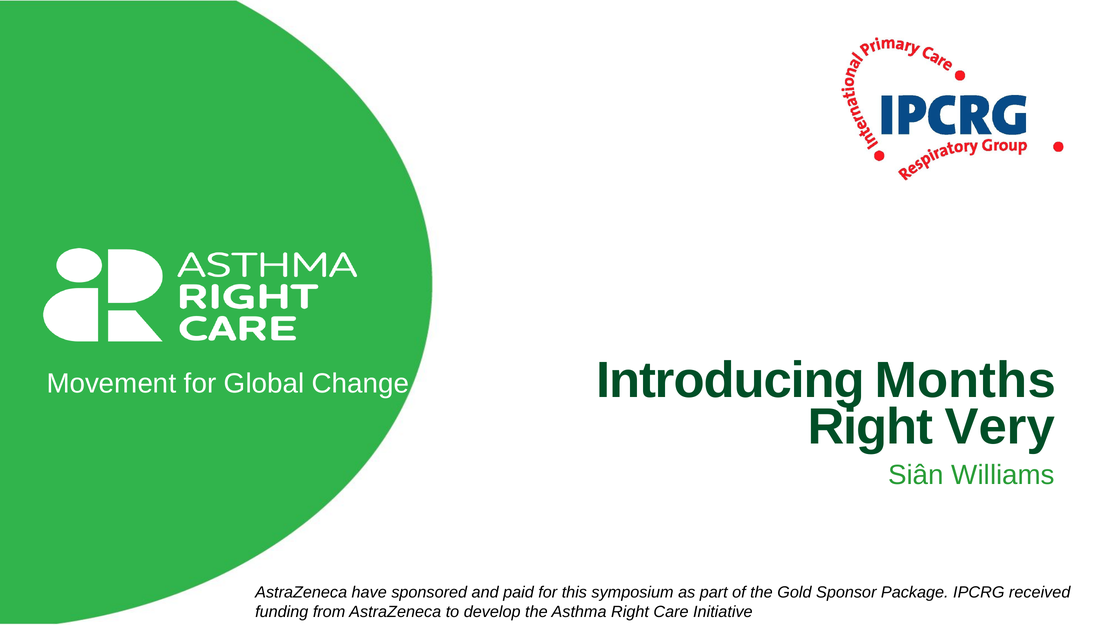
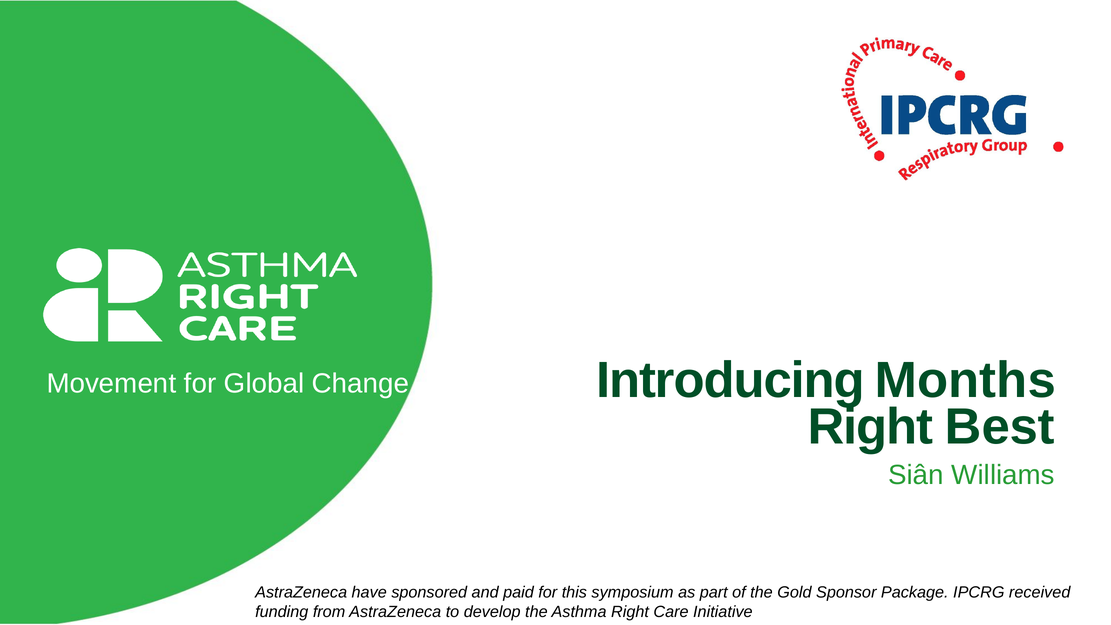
Very: Very -> Best (1000, 427)
